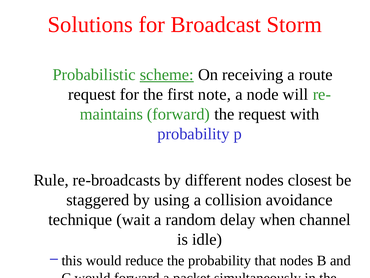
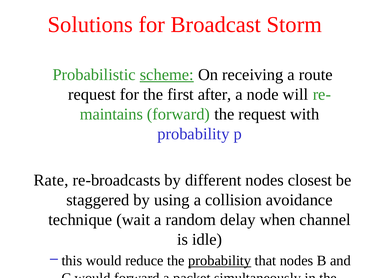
note: note -> after (215, 94)
Rule: Rule -> Rate (51, 180)
probability underline: none -> present (220, 260)
